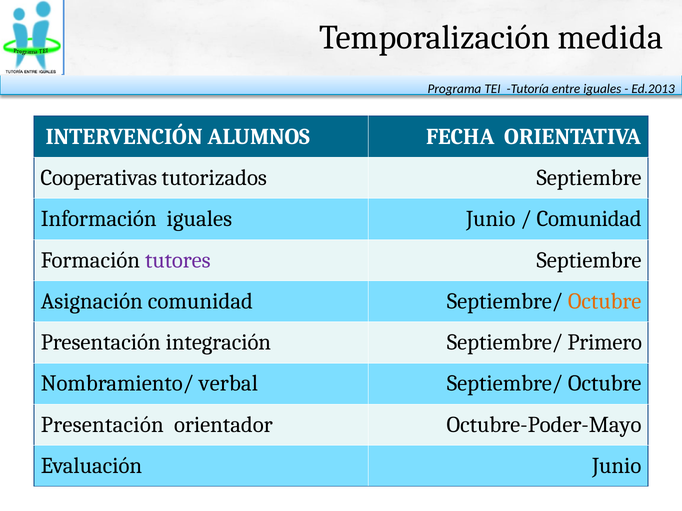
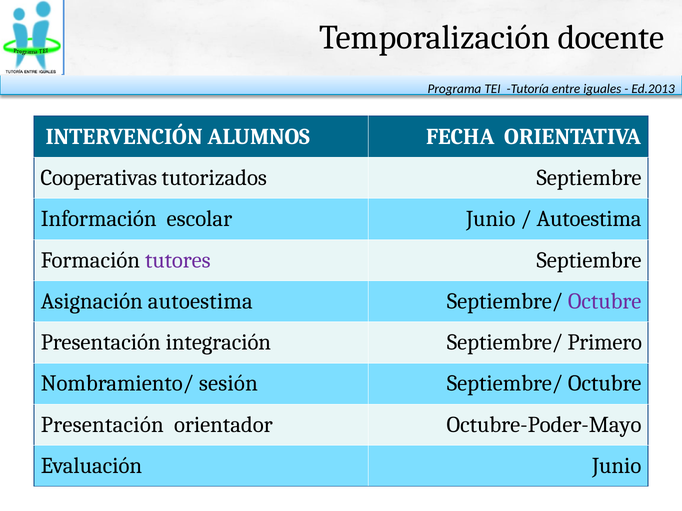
medida: medida -> docente (611, 38)
Información iguales: iguales -> escolar (199, 219)
Comunidad: Comunidad -> Autoestima (589, 219)
Asignación comunidad: comunidad -> autoestima (200, 302)
Octubre colour: orange -> purple (605, 302)
verbal: verbal -> sesión (228, 384)
